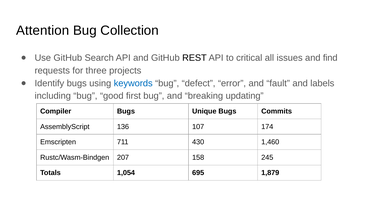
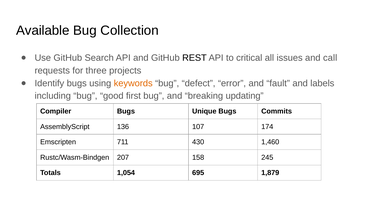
Attention: Attention -> Available (43, 30)
find: find -> call (330, 58)
keywords colour: blue -> orange (133, 83)
